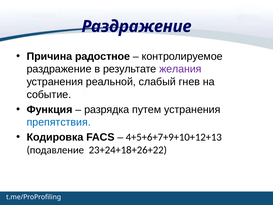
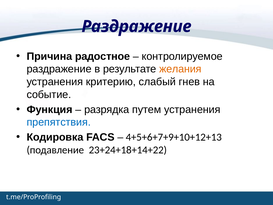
желания colour: purple -> orange (180, 69)
реальной: реальной -> критерию (111, 82)
23+24+18+26+22: 23+24+18+26+22 -> 23+24+18+14+22 (128, 150)
